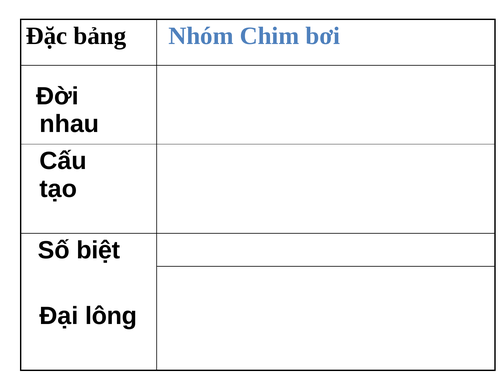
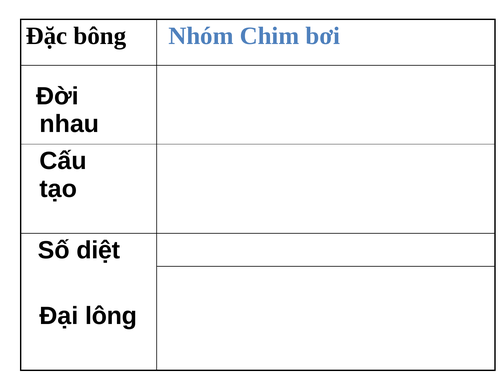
bảng: bảng -> bông (100, 36)
biệt: biệt -> diệt (98, 250)
